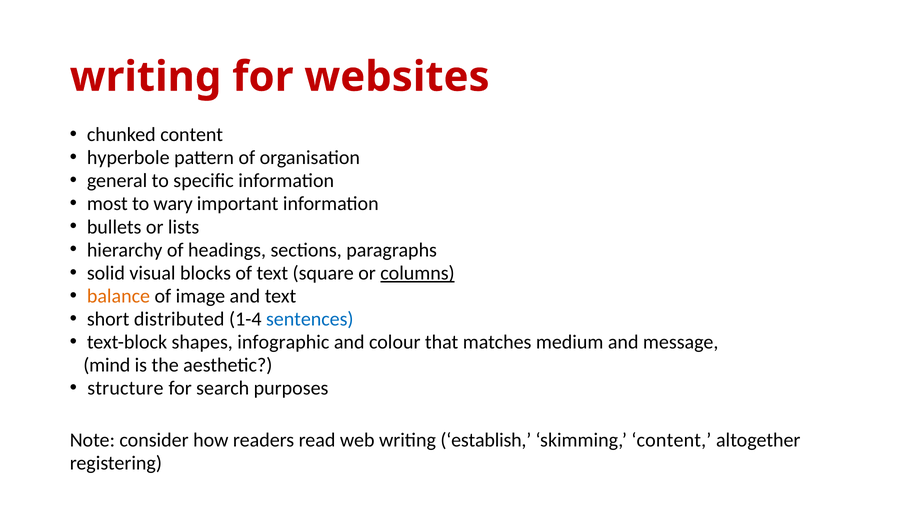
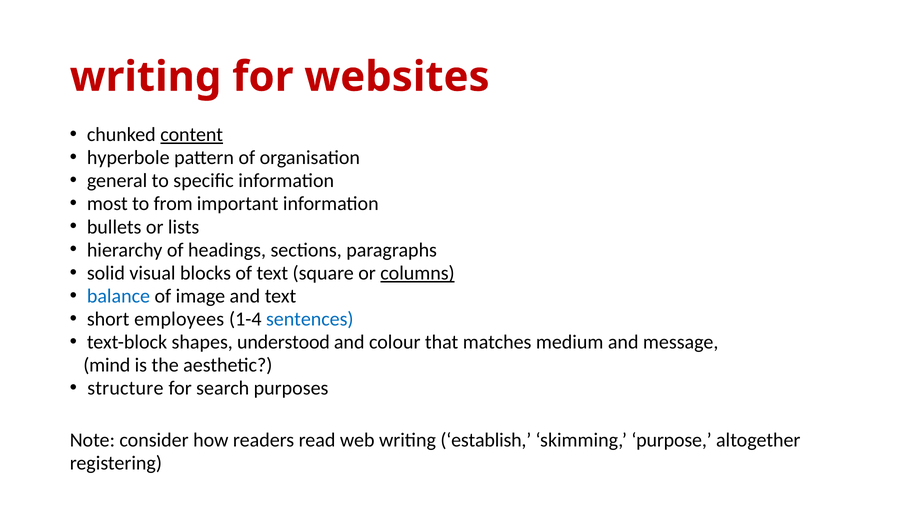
content underline: none -> present (192, 135)
wary: wary -> from (173, 204)
balance colour: orange -> blue (118, 296)
distributed: distributed -> employees (179, 319)
infographic: infographic -> understood (283, 342)
skimming content: content -> purpose (672, 440)
